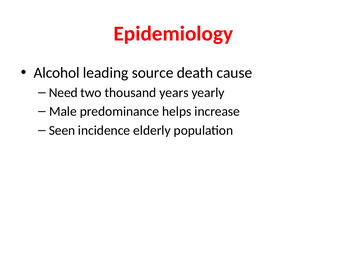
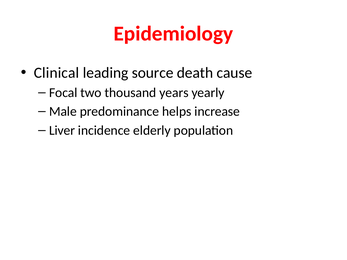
Alcohol: Alcohol -> Clinical (57, 73)
Need: Need -> Focal (63, 93)
Seen: Seen -> Liver (62, 131)
